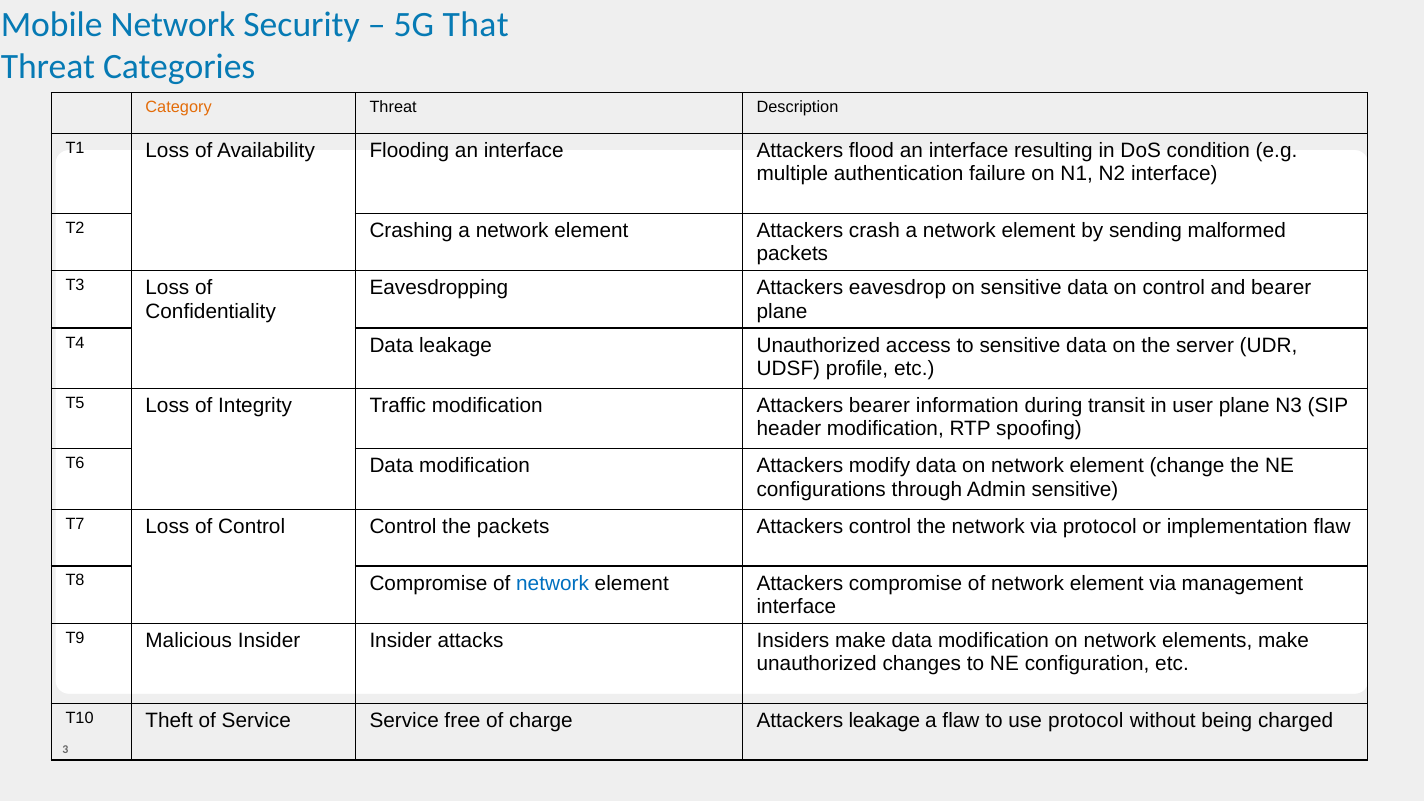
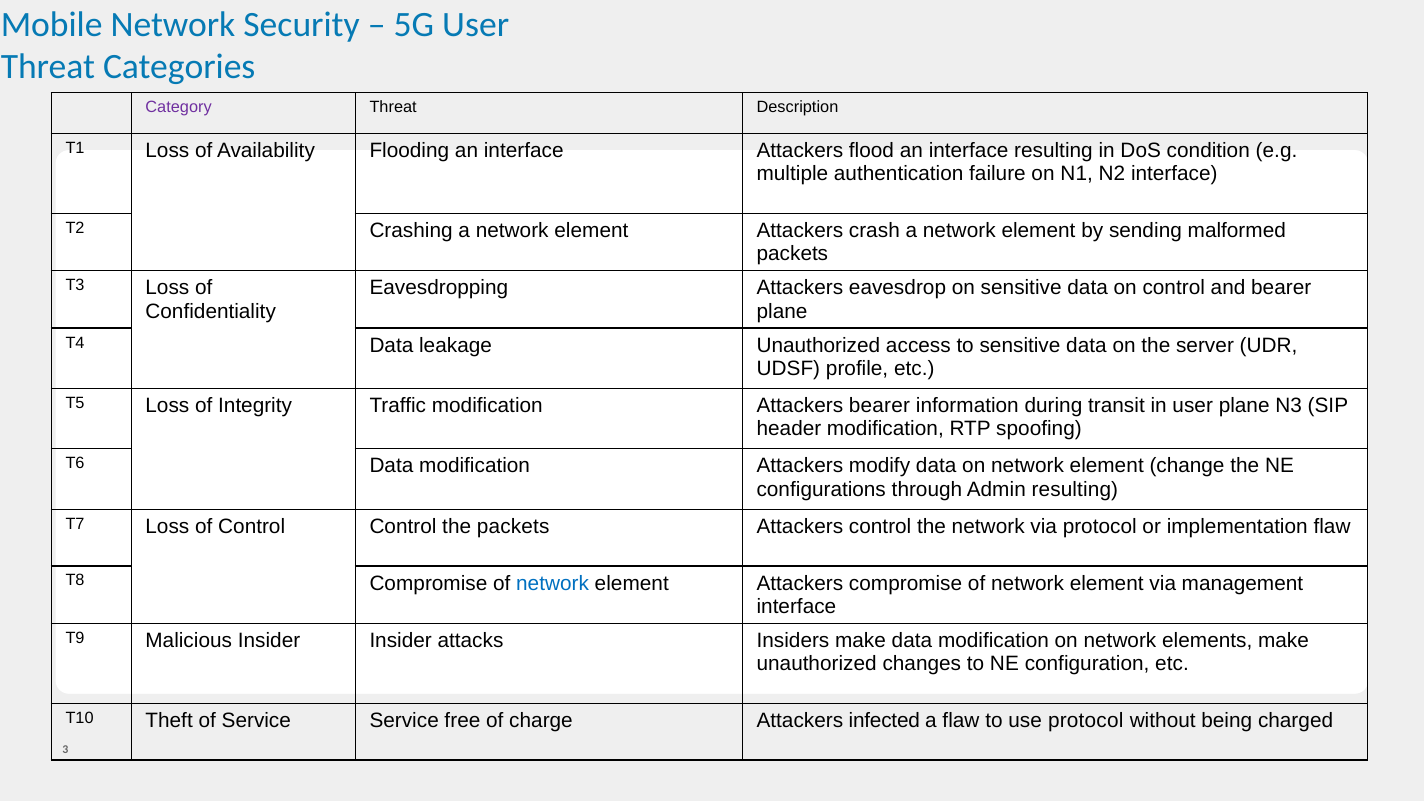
5G That: That -> User (476, 24)
Category colour: orange -> purple (179, 107)
Admin sensitive: sensitive -> resulting (1075, 489)
Attackers leakage: leakage -> infected (884, 721)
